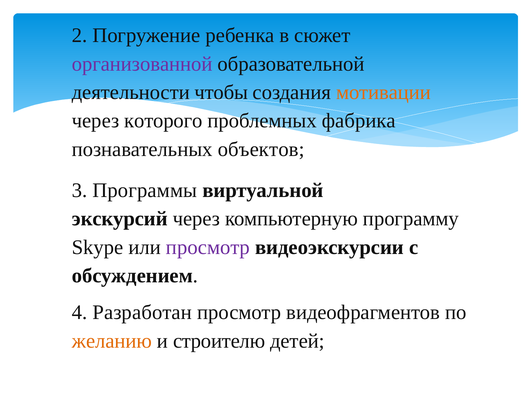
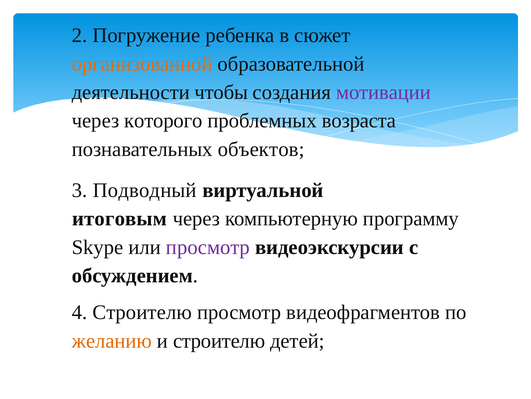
организованной colour: purple -> orange (142, 64)
мотивации colour: orange -> purple (384, 92)
фабрика: фабрика -> возраста (359, 121)
Программы: Программы -> Подводный (145, 190)
экскурсий: экскурсий -> итоговым (120, 218)
4 Разработан: Разработан -> Строителю (142, 312)
